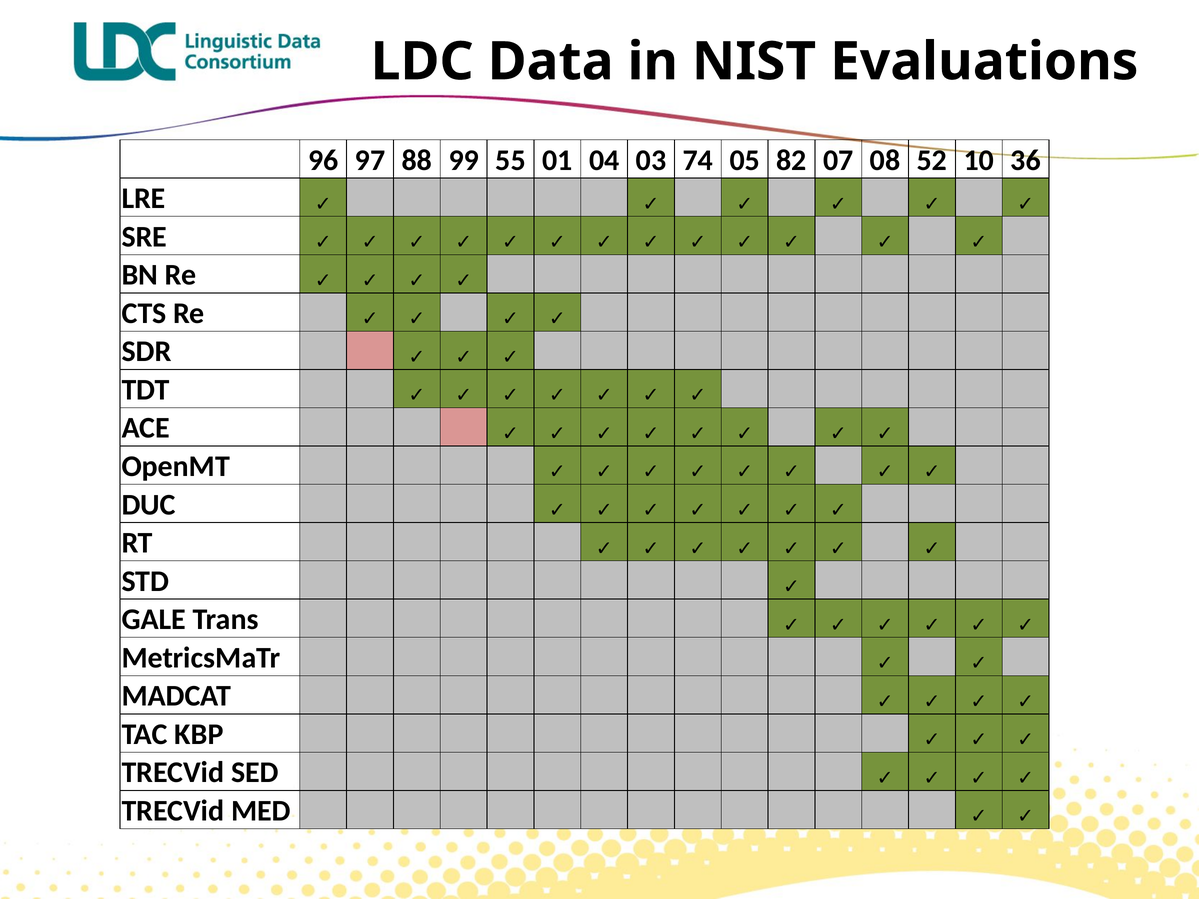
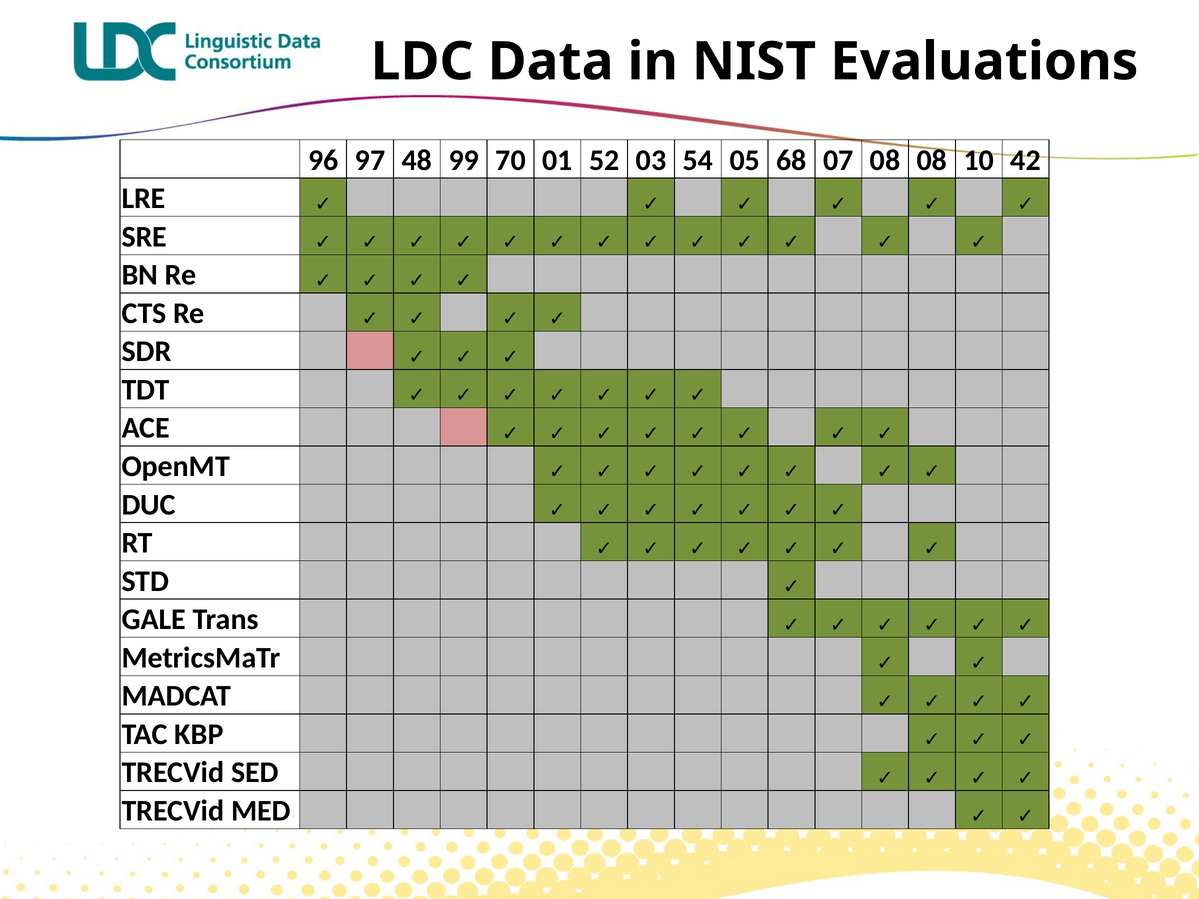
88: 88 -> 48 (417, 160)
55: 55 -> 70 (511, 160)
04: 04 -> 52 (604, 160)
74: 74 -> 54 (698, 160)
82: 82 -> 68 (791, 160)
08 52: 52 -> 08 (932, 160)
36: 36 -> 42 (1026, 160)
